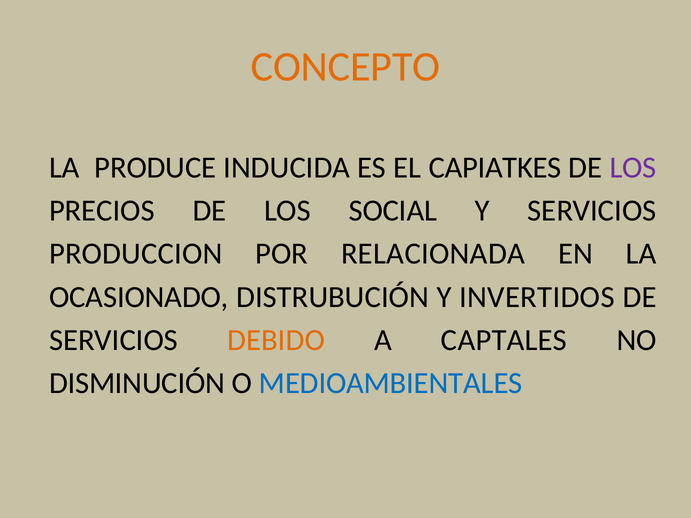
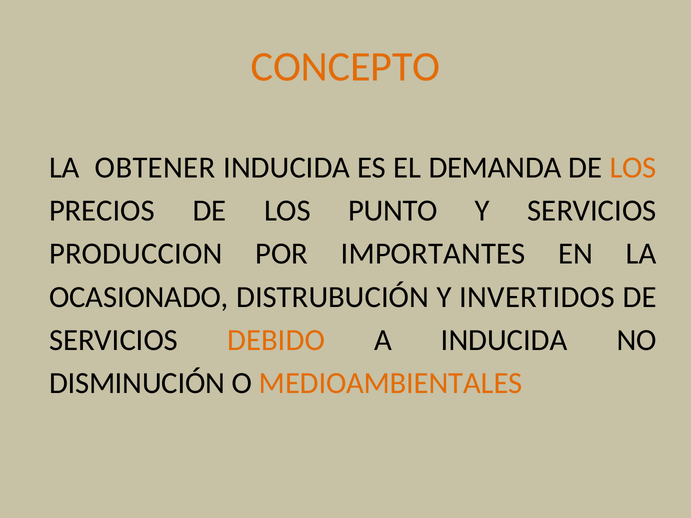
PRODUCE: PRODUCE -> OBTENER (155, 167)
CAPIATKES: CAPIATKES -> DEMANDA (495, 167)
LOS colour: purple -> orange (633, 167)
SOCIAL: SOCIAL -> PUNTO (393, 211)
RELACIONADA: RELACIONADA -> IMPORTANTES (433, 254)
A CAPTALES: CAPTALES -> INDUCIDA (504, 340)
MEDIOAMBIENTALES colour: blue -> orange (391, 383)
